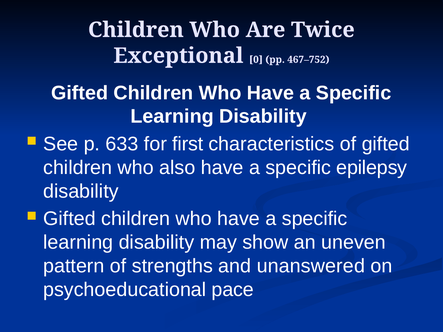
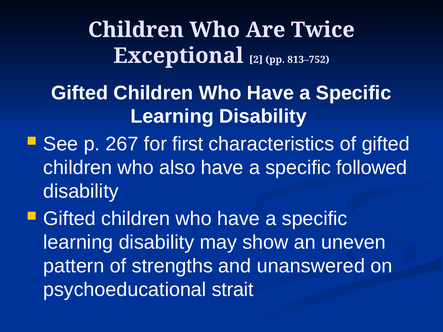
0: 0 -> 2 (256, 60)
467–752: 467–752 -> 813–752 (308, 60)
633: 633 -> 267 (122, 144)
epilepsy: epilepsy -> followed (372, 168)
pace: pace -> strait (233, 290)
